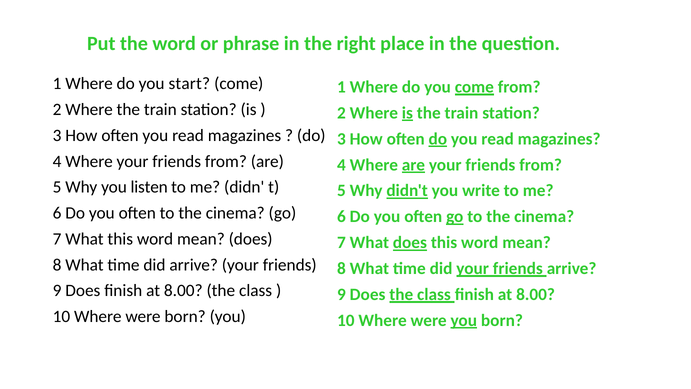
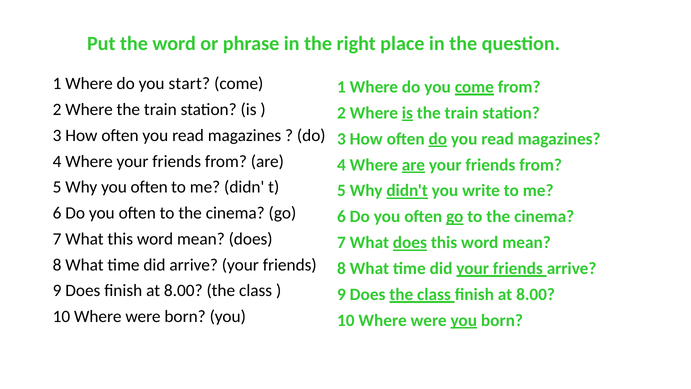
Why you listen: listen -> often (149, 187)
